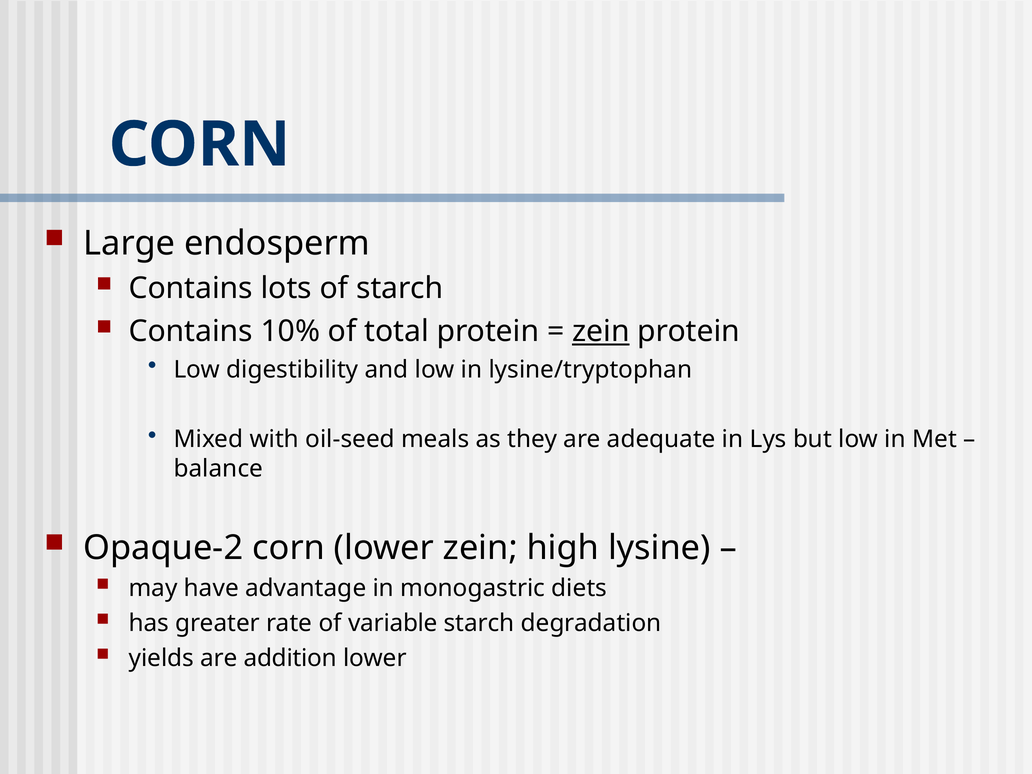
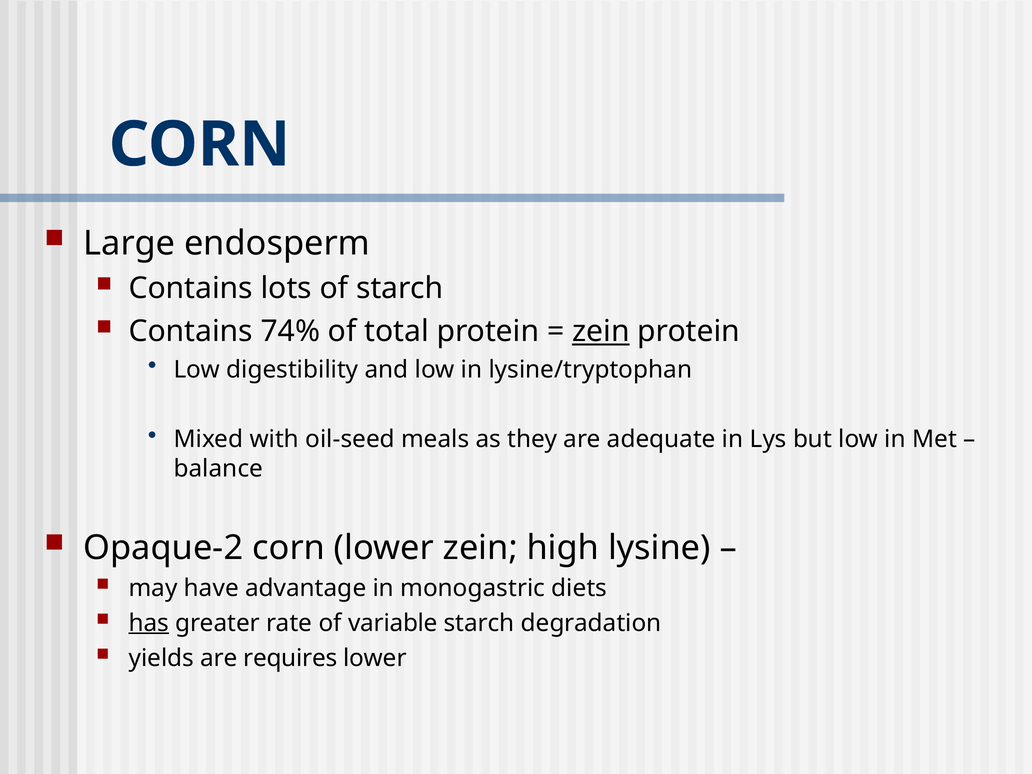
10%: 10% -> 74% (290, 331)
has underline: none -> present (149, 623)
addition: addition -> requires (290, 658)
